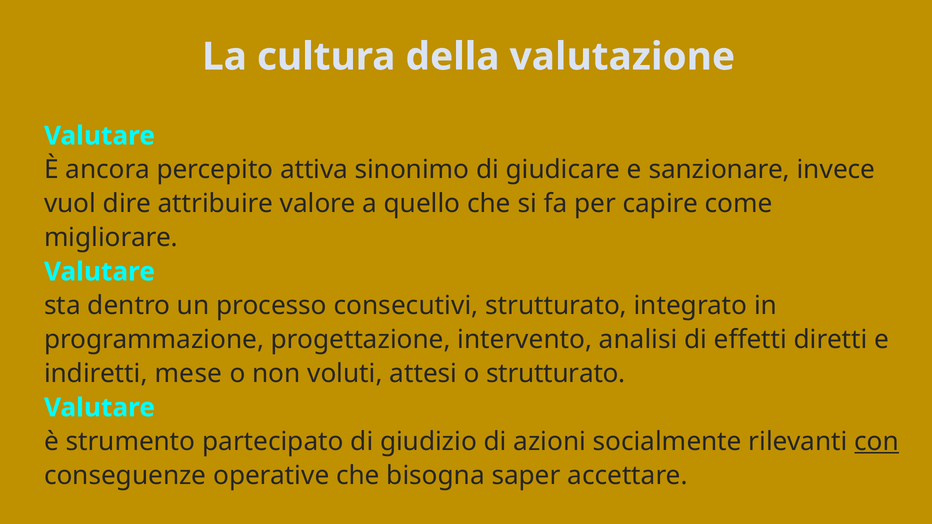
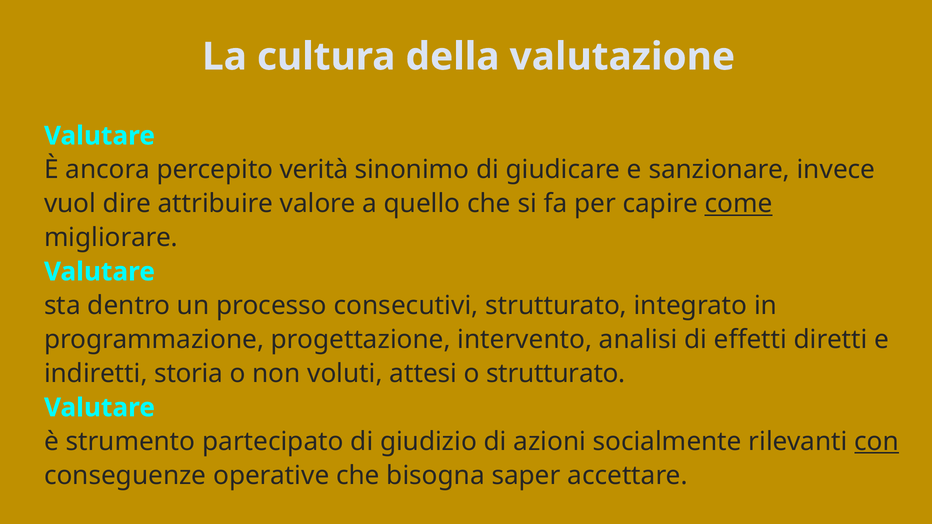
attiva: attiva -> verità (314, 170)
come underline: none -> present (739, 204)
mese: mese -> storia (189, 374)
